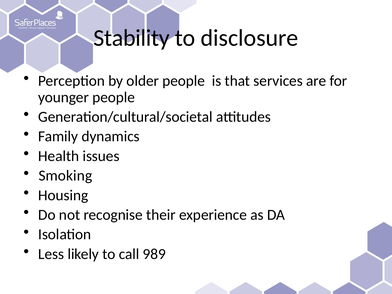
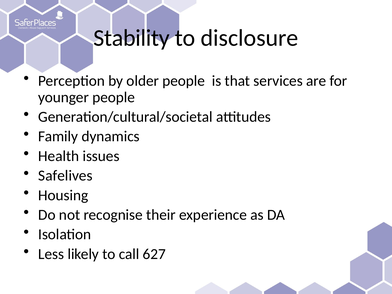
Smoking: Smoking -> Safelives (65, 176)
989: 989 -> 627 (154, 254)
